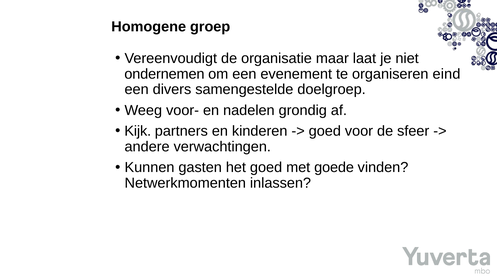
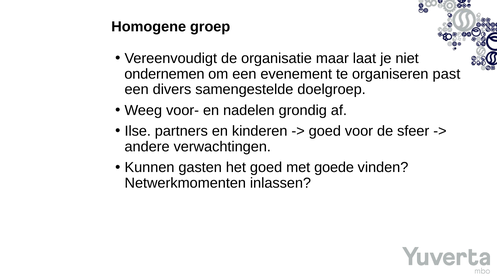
eind: eind -> past (446, 74)
Kijk: Kijk -> Ilse (138, 131)
